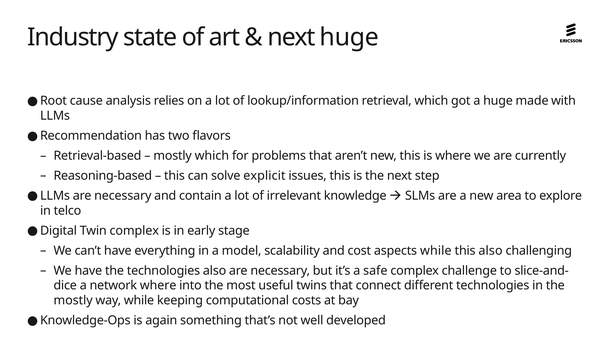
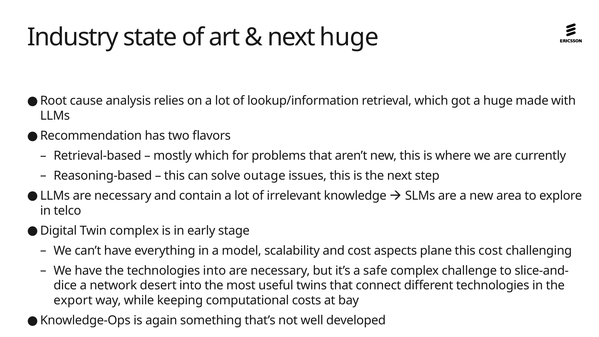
explicit: explicit -> outage (264, 176)
aspects while: while -> plane (436, 251)
this also: also -> cost (491, 251)
technologies also: also -> into (214, 271)
network where: where -> desert (158, 285)
mostly: mostly -> export (73, 300)
